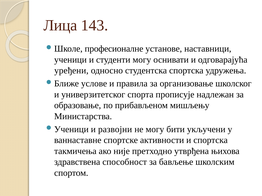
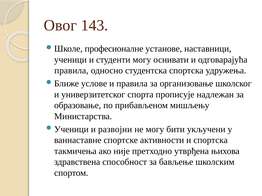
Лица: Лица -> Овог (60, 25)
уређени: уређени -> правила (71, 71)
